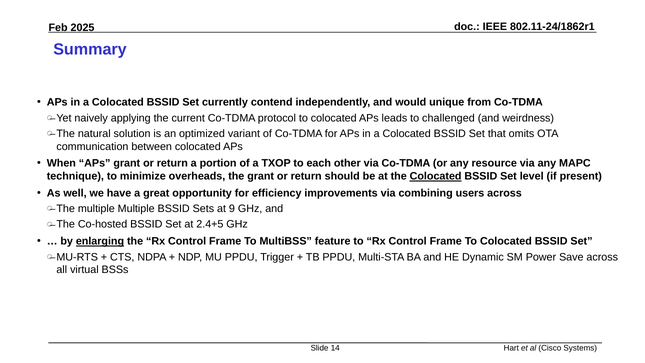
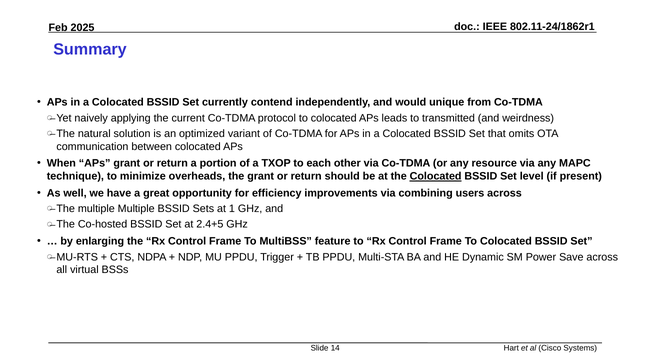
challenged: challenged -> transmitted (448, 118)
9: 9 -> 1 (232, 209)
enlarging underline: present -> none (100, 241)
